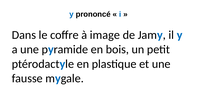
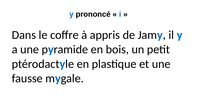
image: image -> appris (105, 35)
